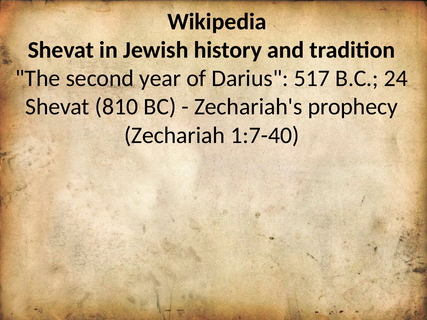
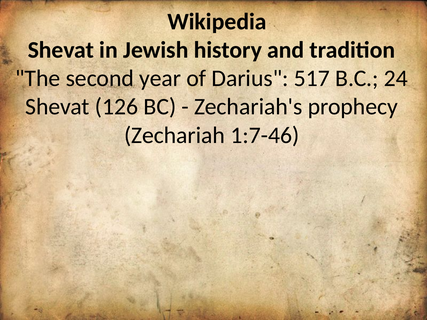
810: 810 -> 126 (117, 107)
1:7-40: 1:7-40 -> 1:7-46 (265, 135)
